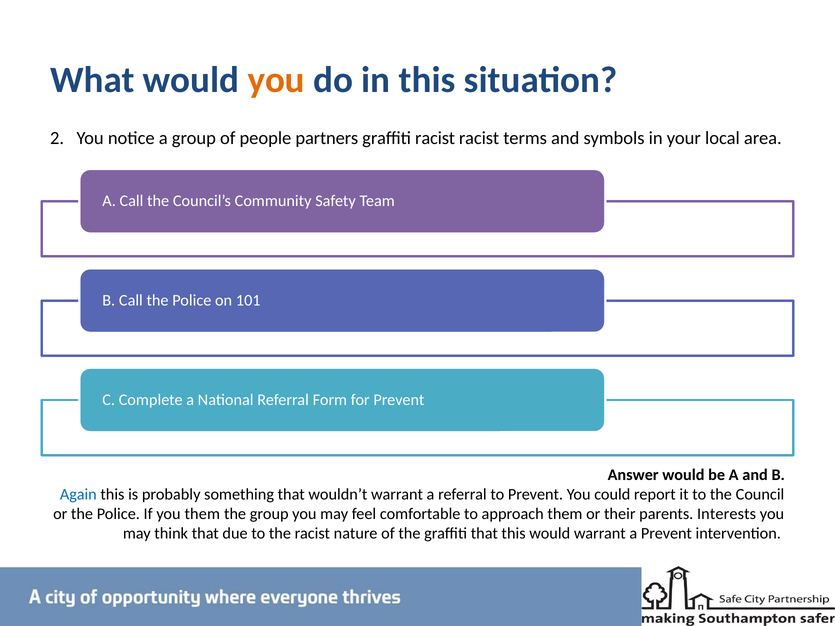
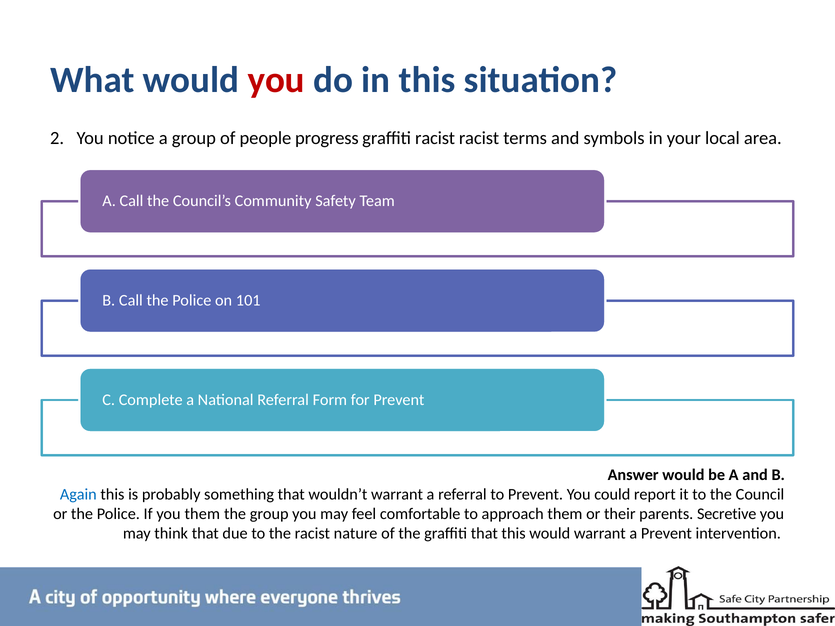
you colour: orange -> red (276, 80)
partners: partners -> progress (327, 138)
Interests: Interests -> Secretive (727, 514)
